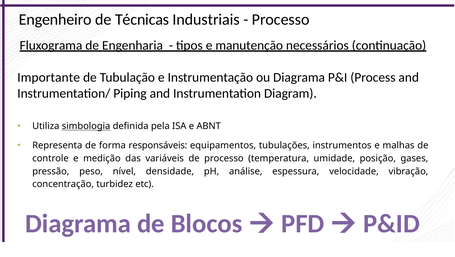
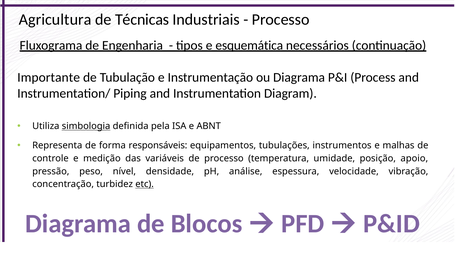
Engenheiro: Engenheiro -> Agricultura (55, 19)
manutenção: manutenção -> esquemática (249, 45)
gases: gases -> apoio (414, 159)
etc underline: none -> present (145, 184)
